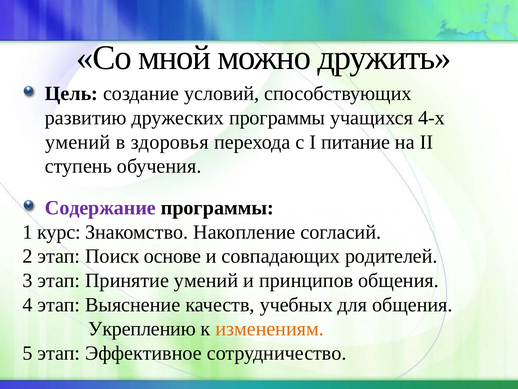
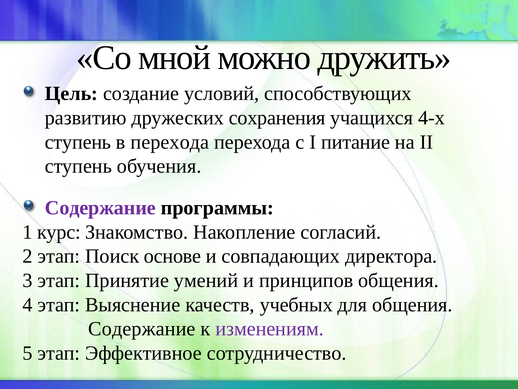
дружеских программы: программы -> сохранения (277, 118)
умений: умений -> ступень (78, 142)
в здоровья: здоровья -> перехода (170, 142)
родителей: родителей -> директора (391, 256)
Укреплению: Укреплению -> Содержание (142, 328)
изменениям colour: orange -> purple (270, 328)
